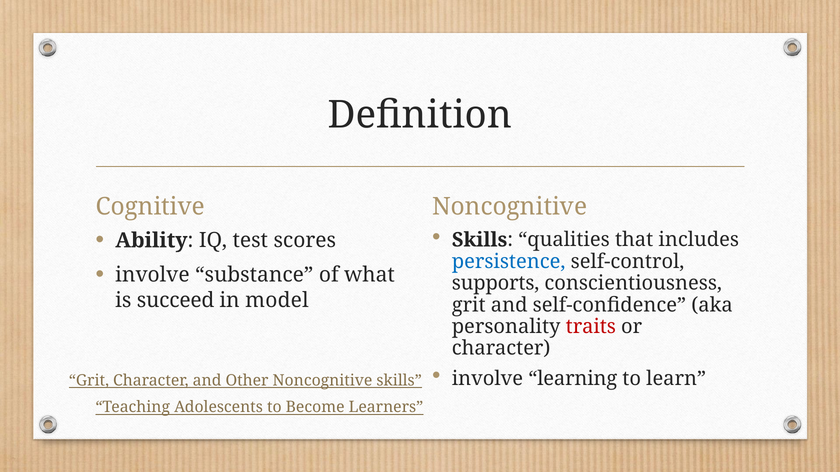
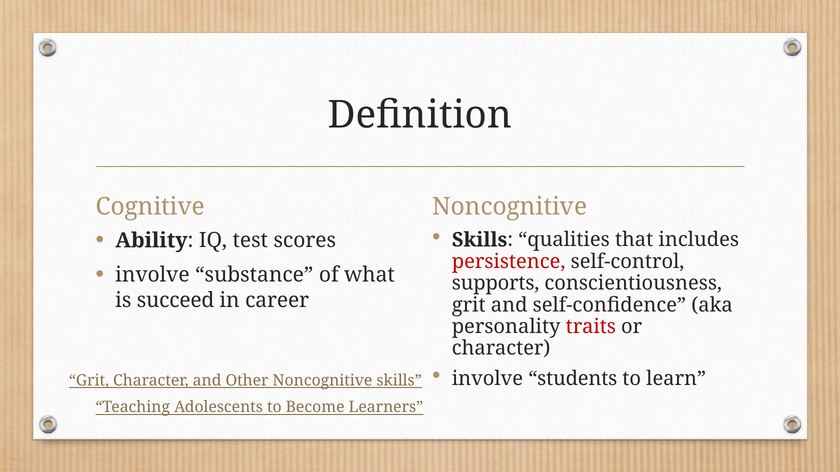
persistence colour: blue -> red (509, 262)
model: model -> career (277, 301)
learning: learning -> students (573, 379)
